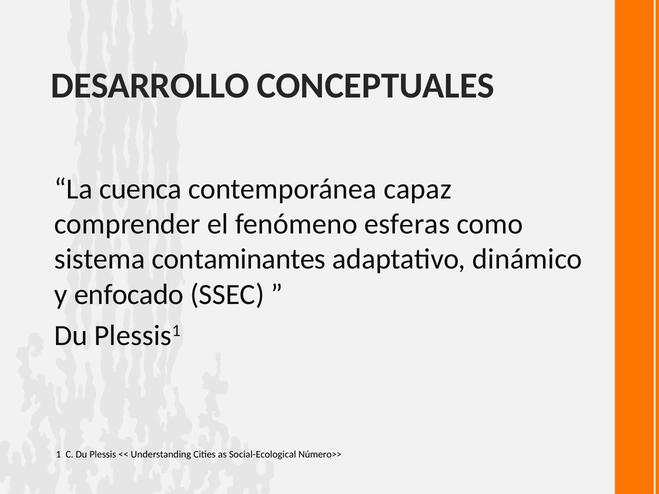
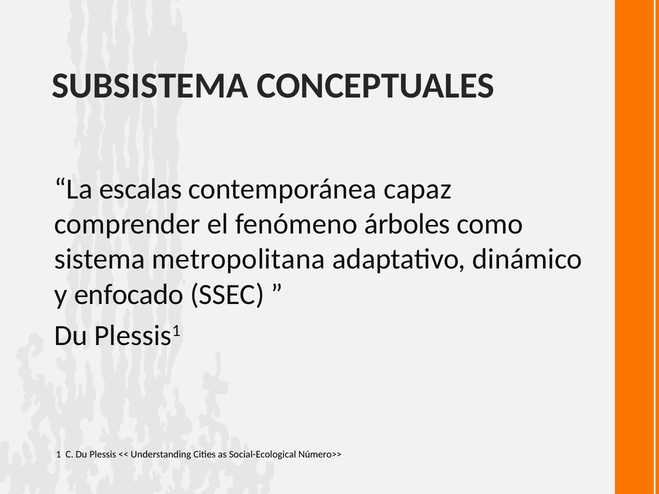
DESARROLLO: DESARROLLO -> SUBSISTEMA (150, 86)
cuenca: cuenca -> escalas (141, 189)
esferas: esferas -> árboles (407, 224)
contaminantes: contaminantes -> metropolitana (239, 259)
